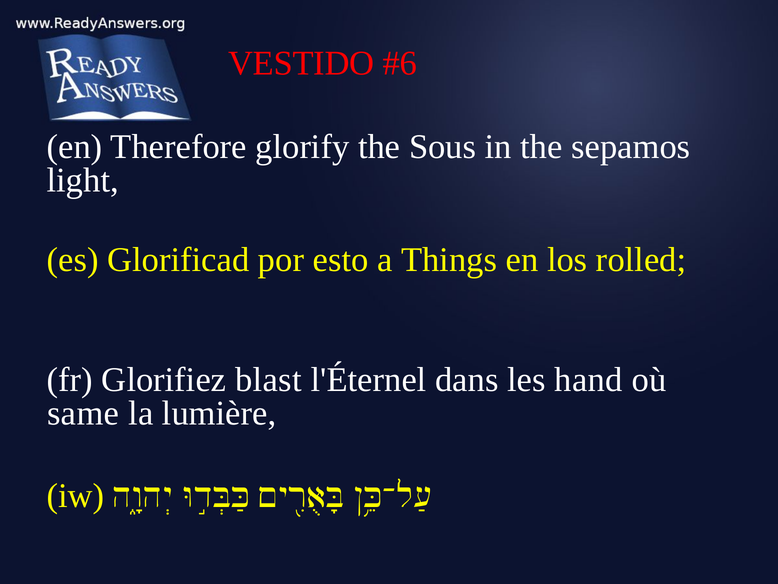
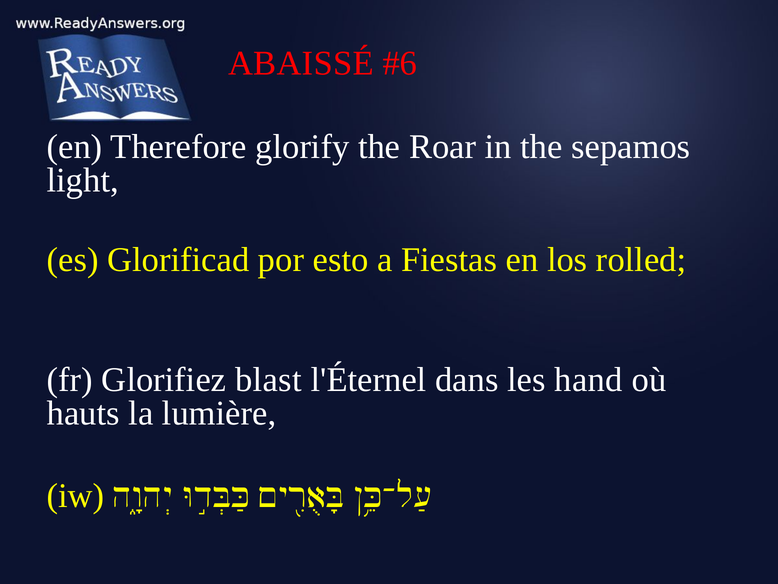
VESTIDO: VESTIDO -> ABAISSÉ (301, 63)
Sous: Sous -> Roar (443, 147)
Things: Things -> Fiestas (449, 260)
same: same -> hauts (83, 413)
